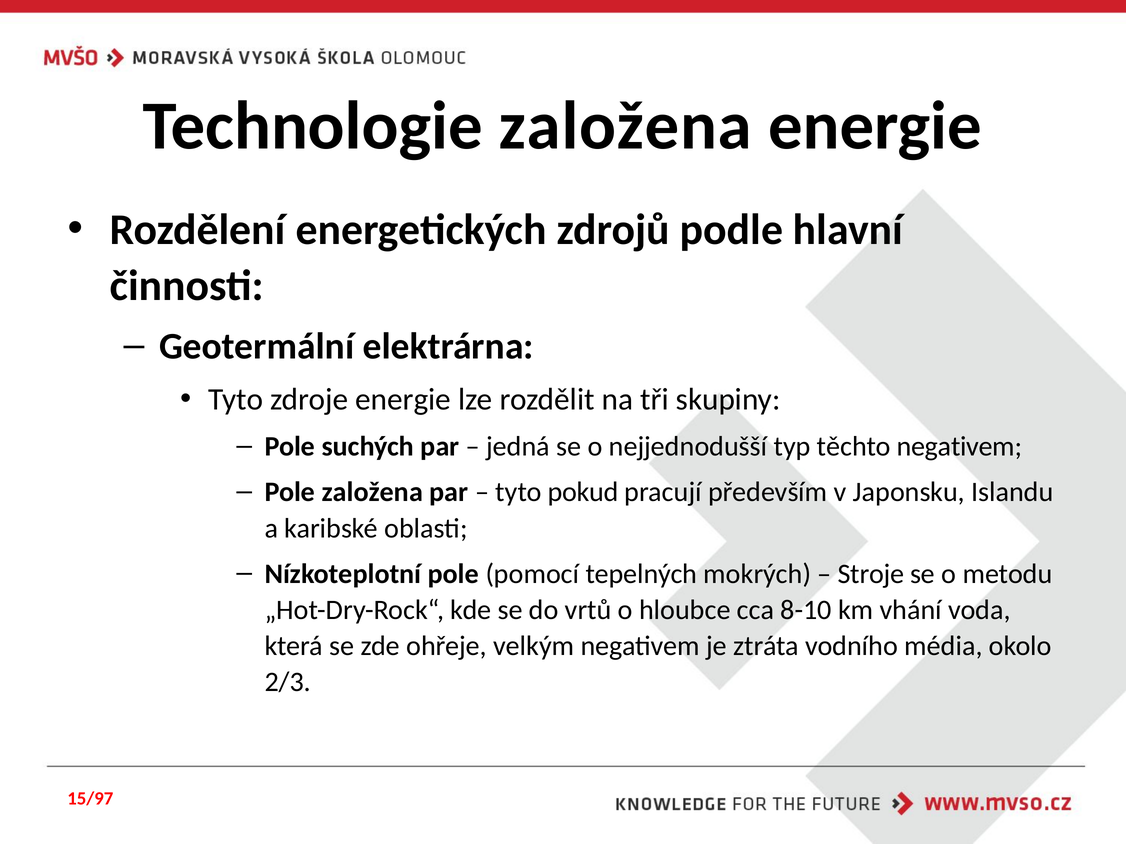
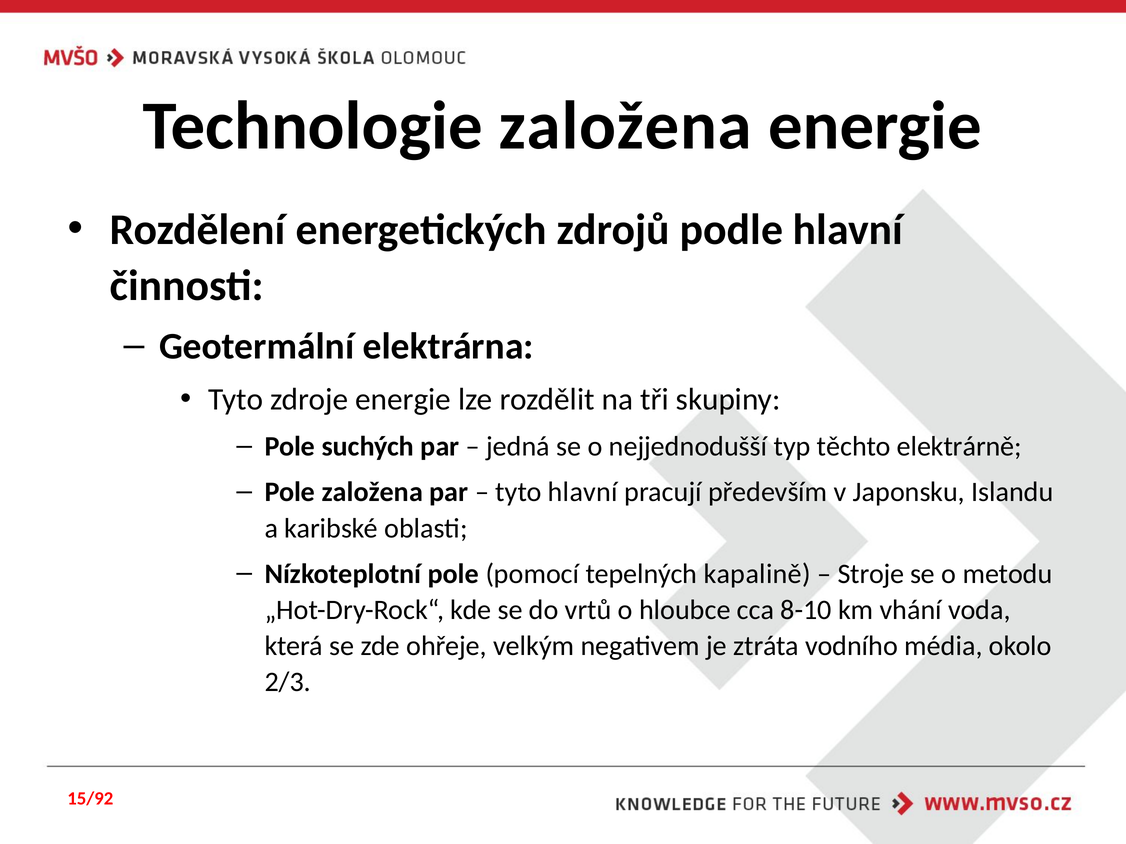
těchto negativem: negativem -> elektrárně (959, 447)
tyto pokud: pokud -> hlavní (583, 492)
mokrých: mokrých -> kapalině (757, 574)
15/97: 15/97 -> 15/92 (90, 799)
